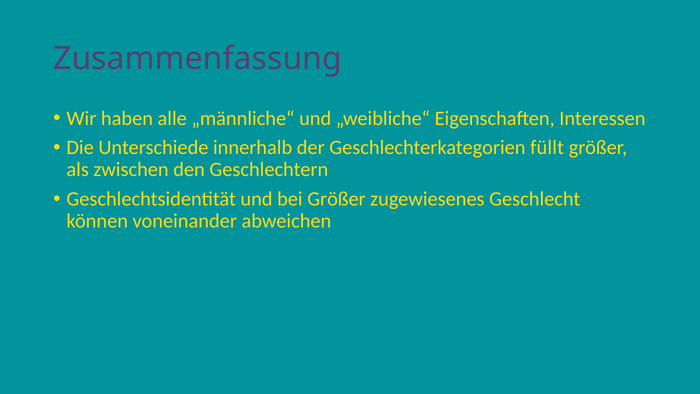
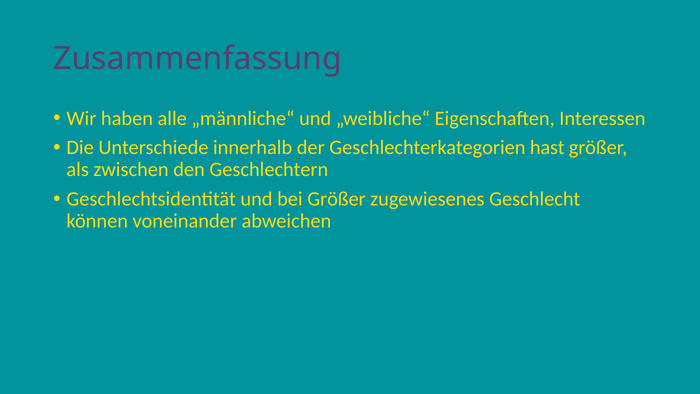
füllt: füllt -> hast (547, 148)
